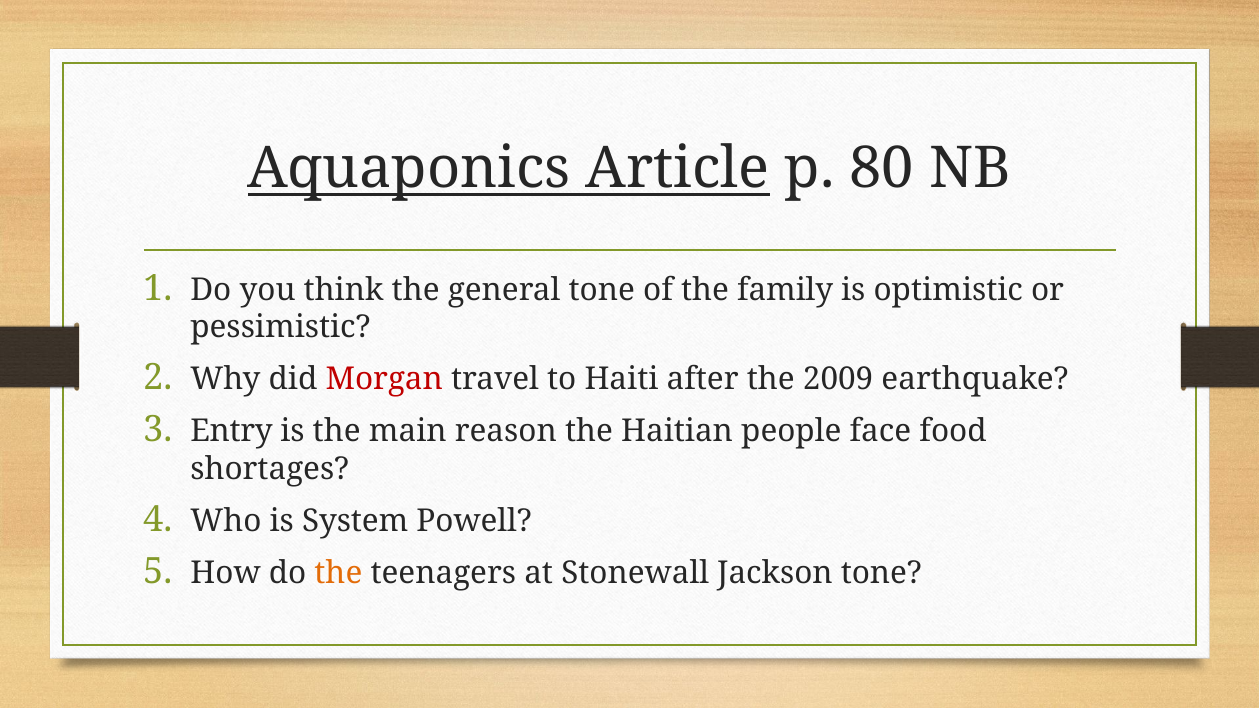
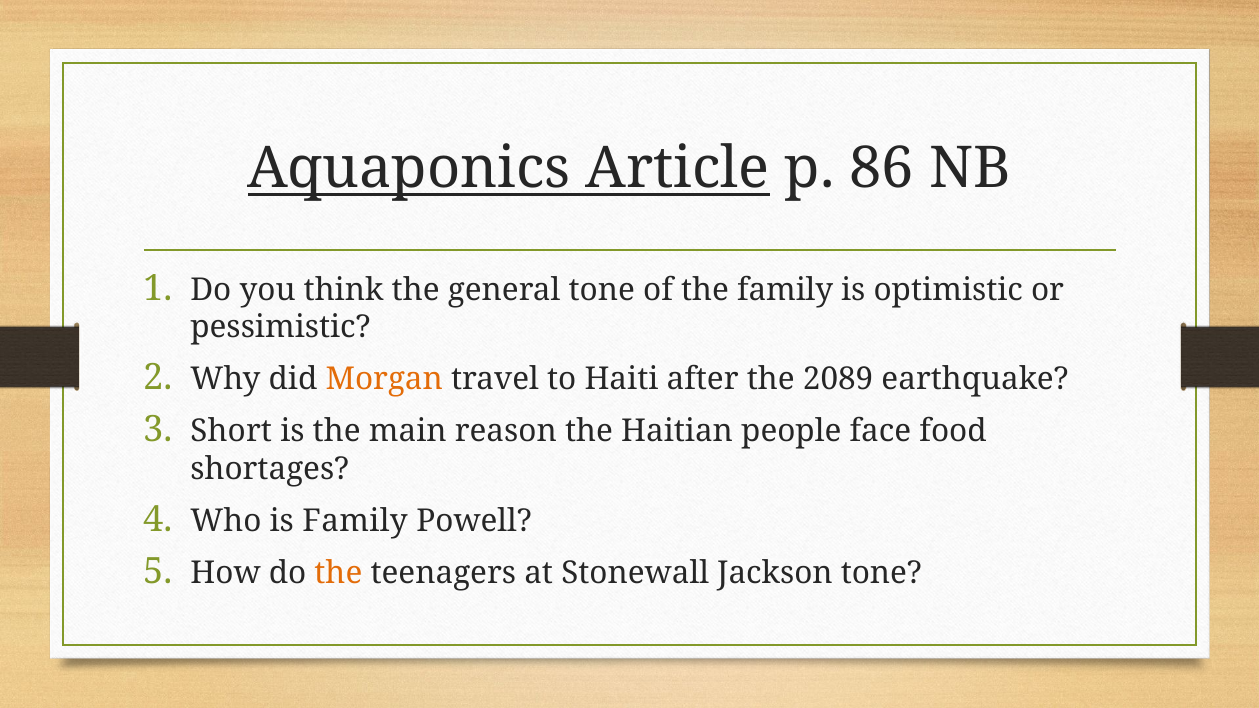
80: 80 -> 86 (882, 168)
Morgan colour: red -> orange (384, 380)
2009: 2009 -> 2089 (838, 380)
Entry: Entry -> Short (231, 432)
is System: System -> Family (355, 521)
